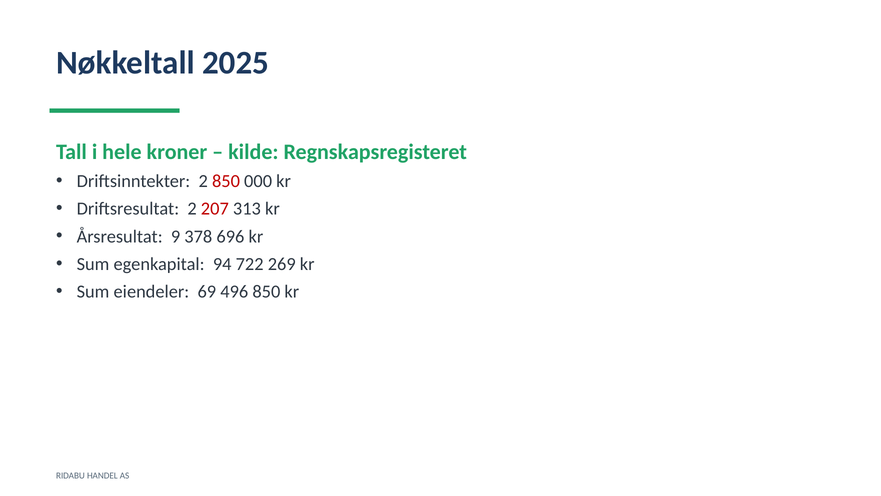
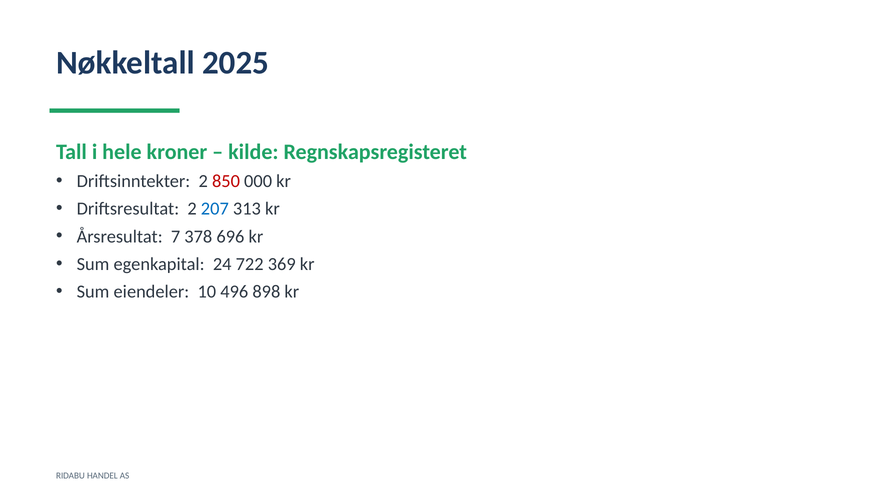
207 colour: red -> blue (215, 209)
9: 9 -> 7 (176, 236)
94: 94 -> 24 (222, 264)
269: 269 -> 369 (282, 264)
69: 69 -> 10 (207, 291)
496 850: 850 -> 898 (266, 291)
